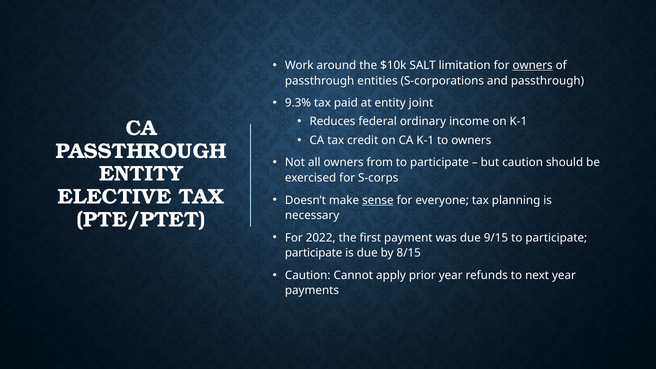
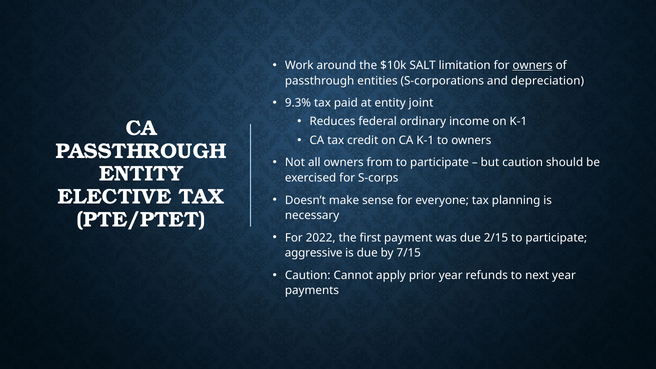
and passthrough: passthrough -> depreciation (547, 81)
sense underline: present -> none (378, 200)
9/15: 9/15 -> 2/15 (496, 238)
participate: participate -> aggressive (314, 253)
8/15: 8/15 -> 7/15 (409, 253)
